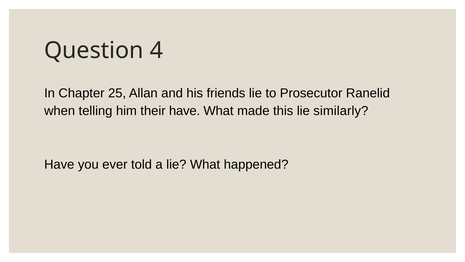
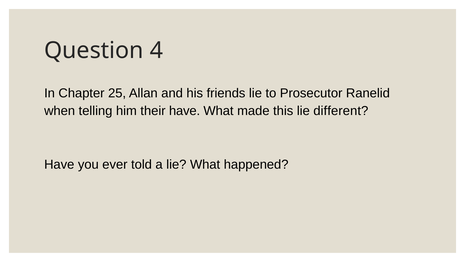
similarly: similarly -> different (341, 111)
